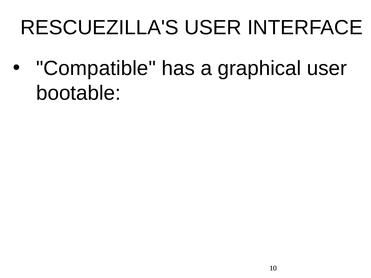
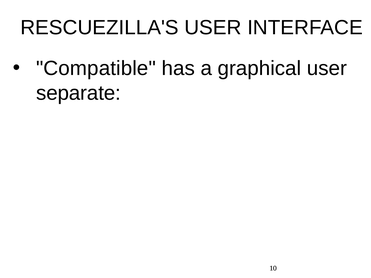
bootable: bootable -> separate (78, 93)
